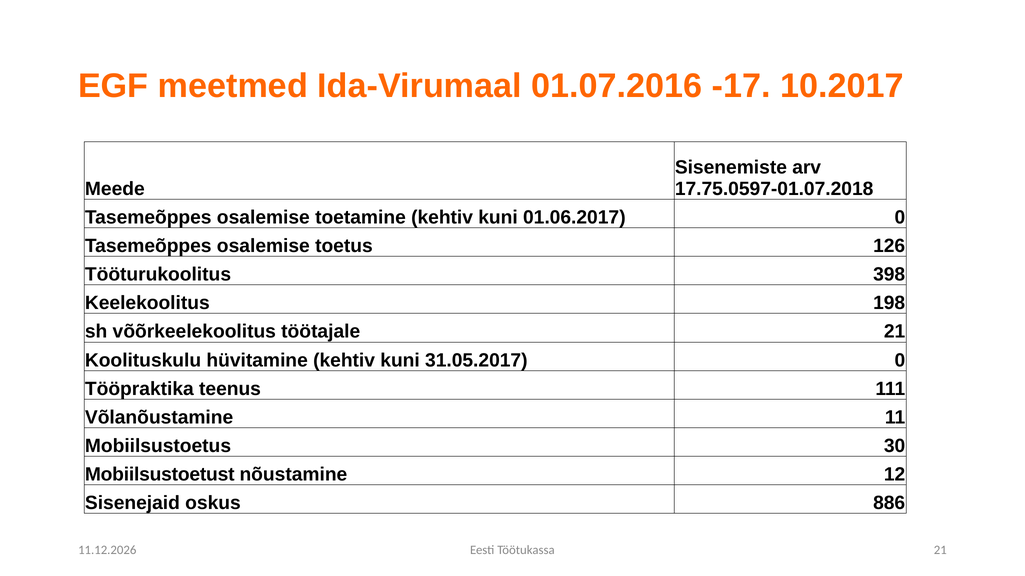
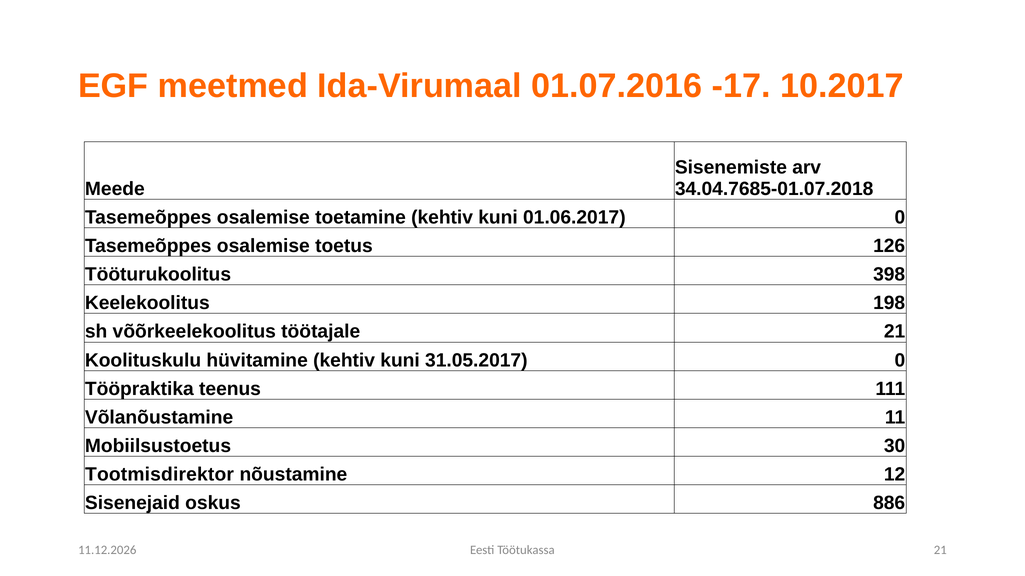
17.75.0597-01.07.2018: 17.75.0597-01.07.2018 -> 34.04.7685-01.07.2018 (774, 189)
Mobiilsustoetust: Mobiilsustoetust -> Tootmisdirektor (160, 475)
